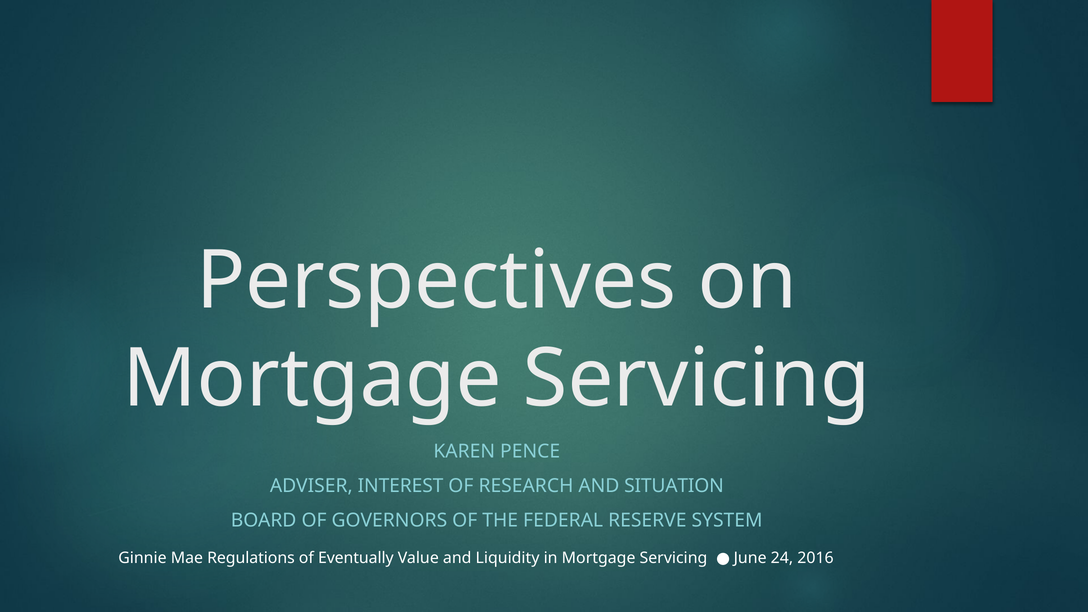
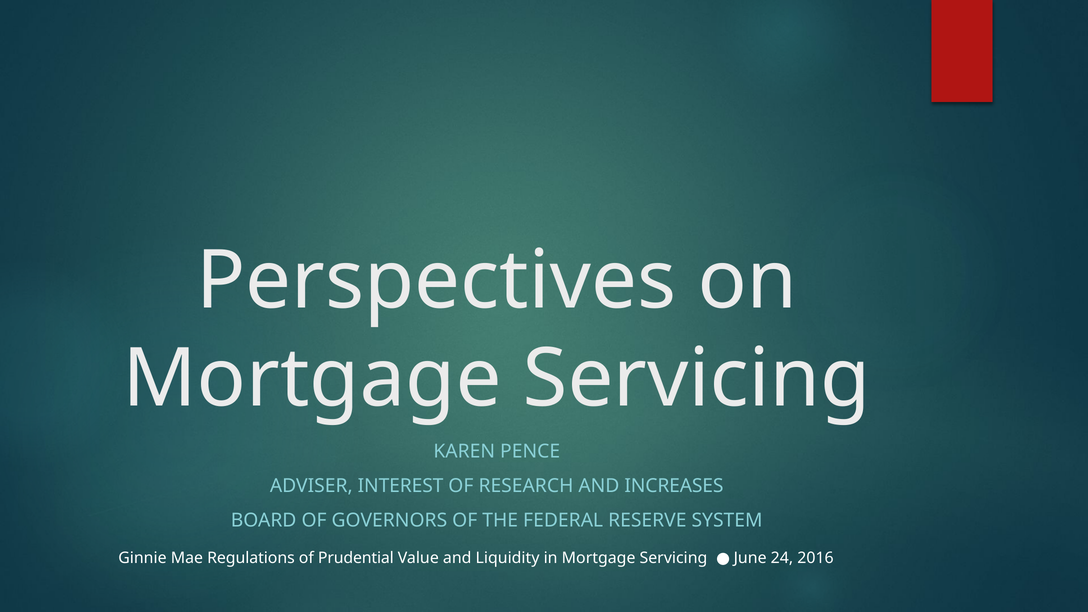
SITUATION: SITUATION -> INCREASES (674, 486)
Eventually: Eventually -> Prudential (356, 558)
